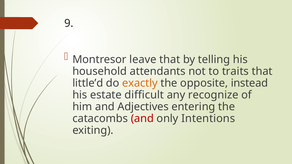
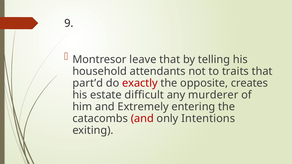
little’d: little’d -> part’d (88, 83)
exactly colour: orange -> red (140, 83)
instead: instead -> creates (249, 83)
recognize: recognize -> murderer (213, 95)
Adjectives: Adjectives -> Extremely (143, 107)
